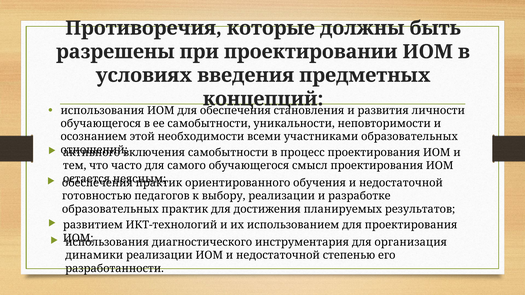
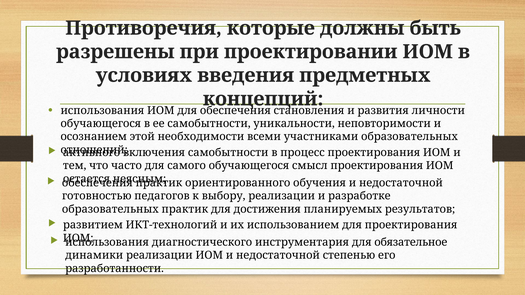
организация: организация -> обязательное (411, 242)
